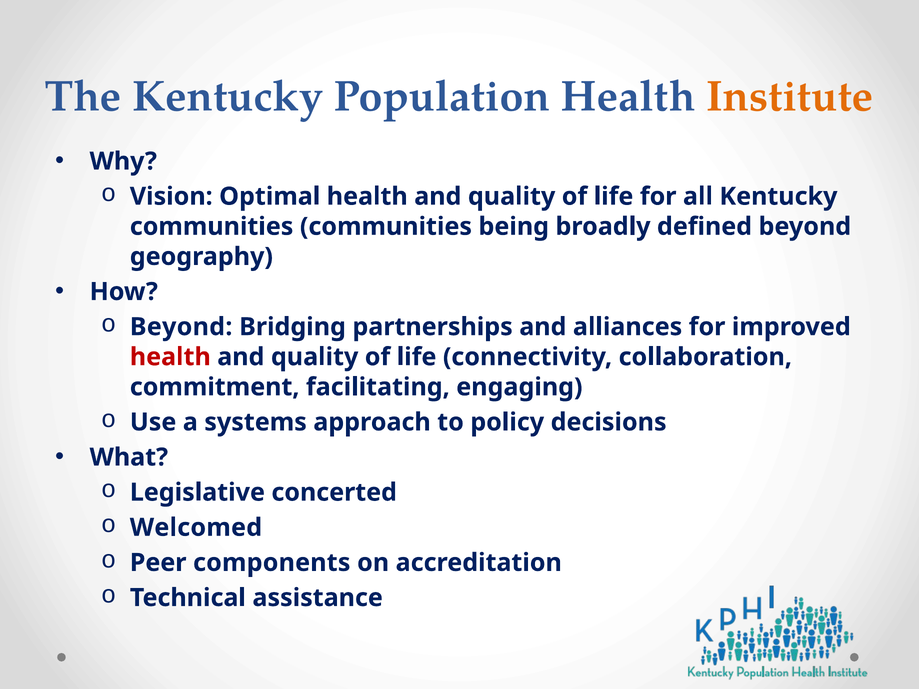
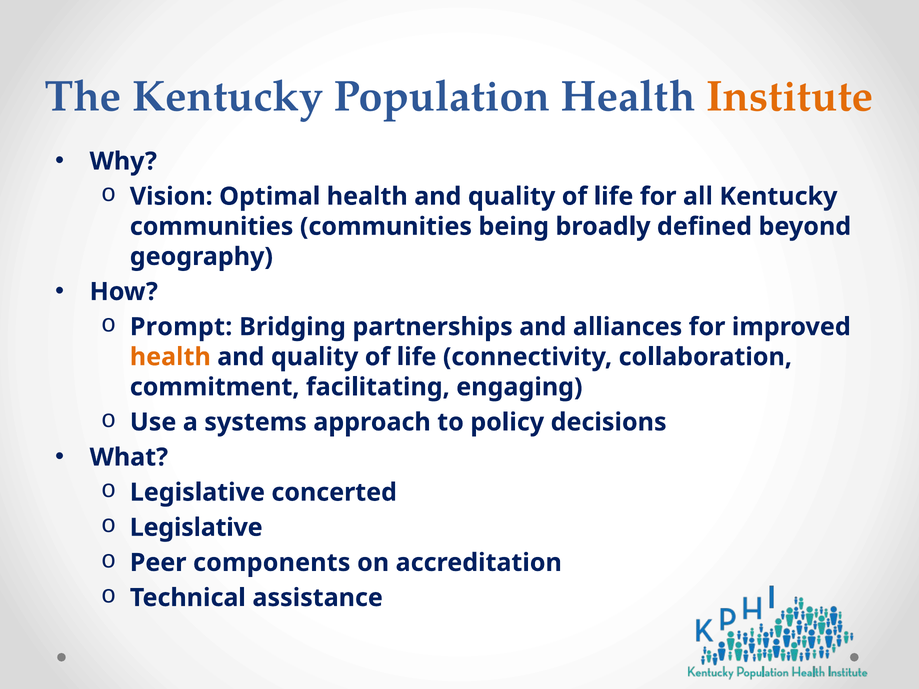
Beyond: Beyond -> Prompt (181, 327)
health colour: red -> orange (170, 357)
Welcomed: Welcomed -> Legislative (196, 528)
